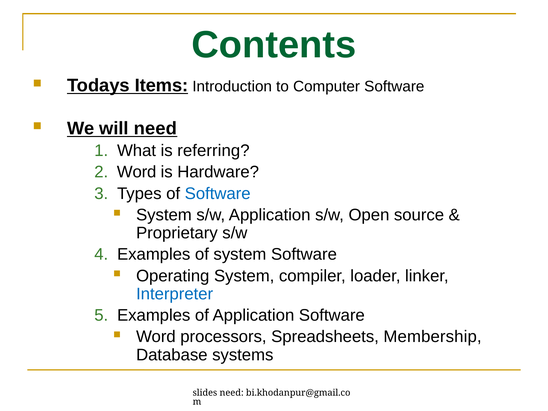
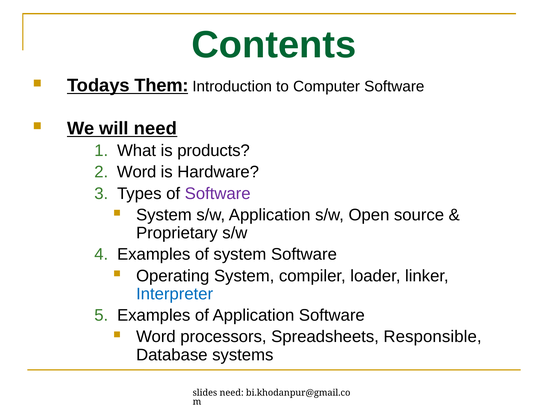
Items: Items -> Them (162, 86)
referring: referring -> products (214, 151)
Software colour: blue -> purple (218, 194)
Membership: Membership -> Responsible (433, 337)
